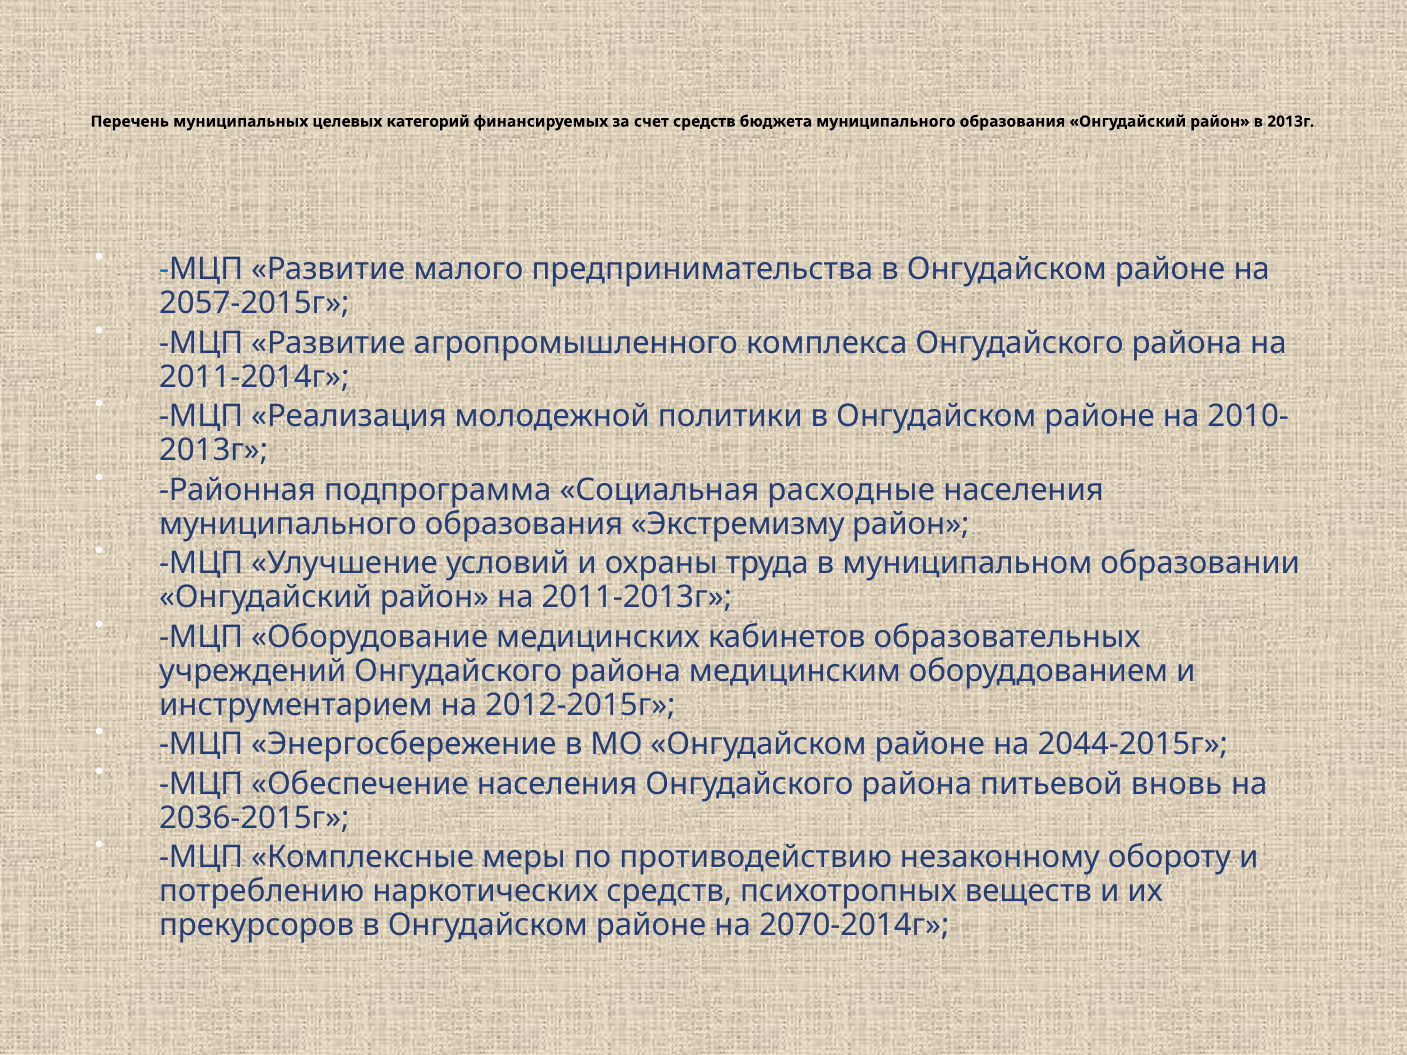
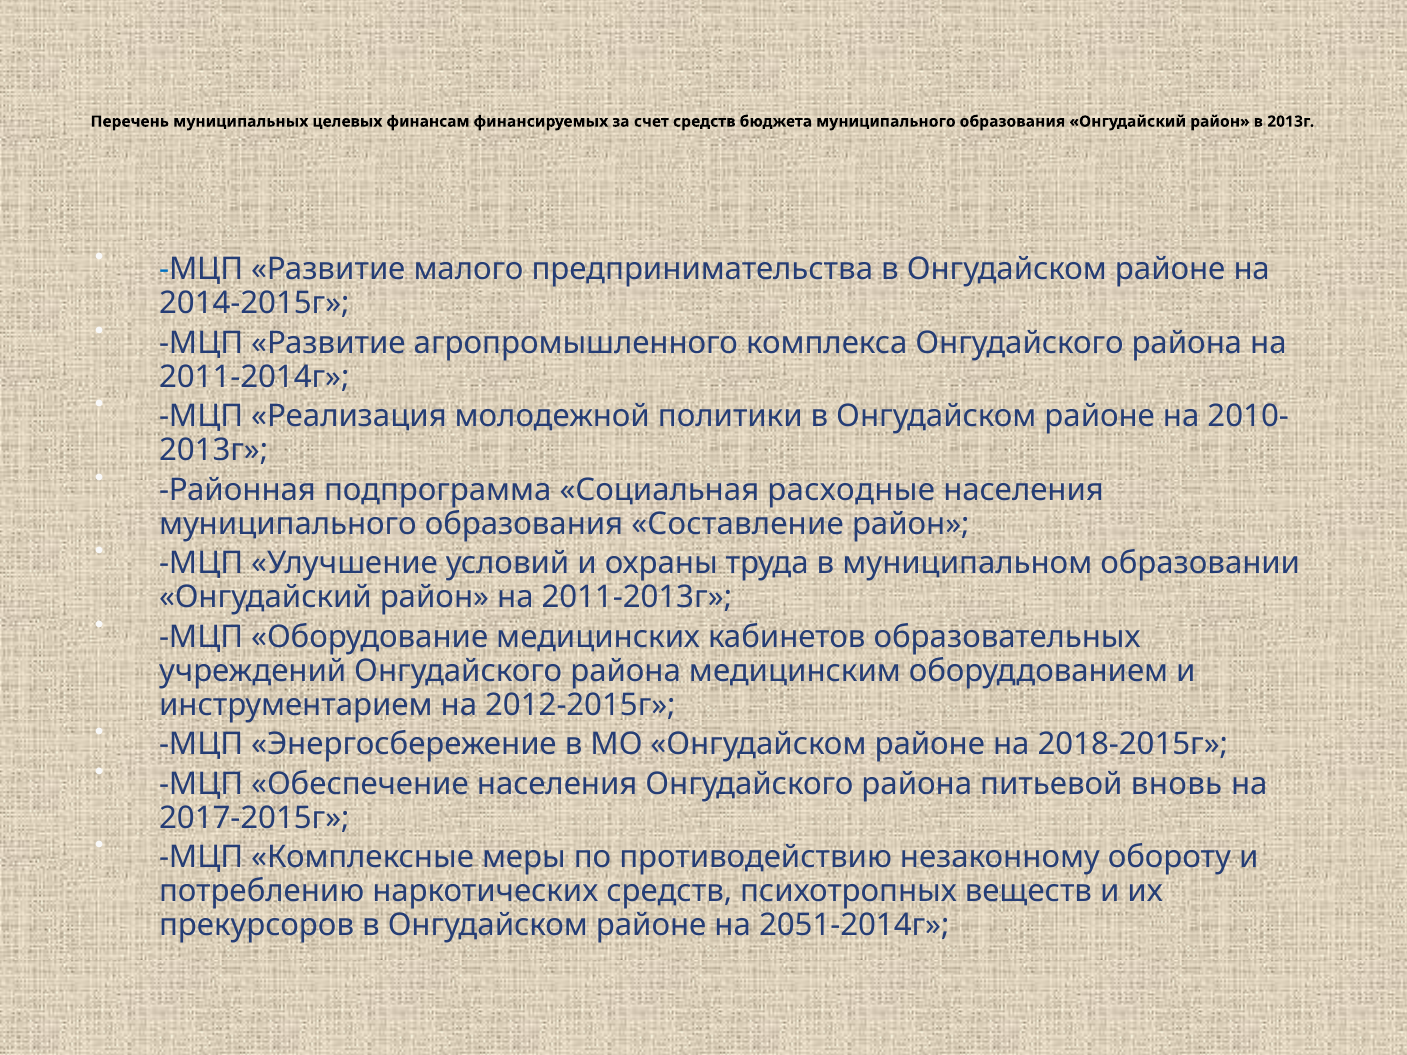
категорий: категорий -> финансам (428, 122)
2057-2015г: 2057-2015г -> 2014-2015г (254, 303)
Экстремизму: Экстремизму -> Составление (738, 524)
2044-2015г: 2044-2015г -> 2018-2015г (1133, 744)
2036-2015г: 2036-2015г -> 2017-2015г (254, 818)
2070-2014г: 2070-2014г -> 2051-2014г (854, 925)
